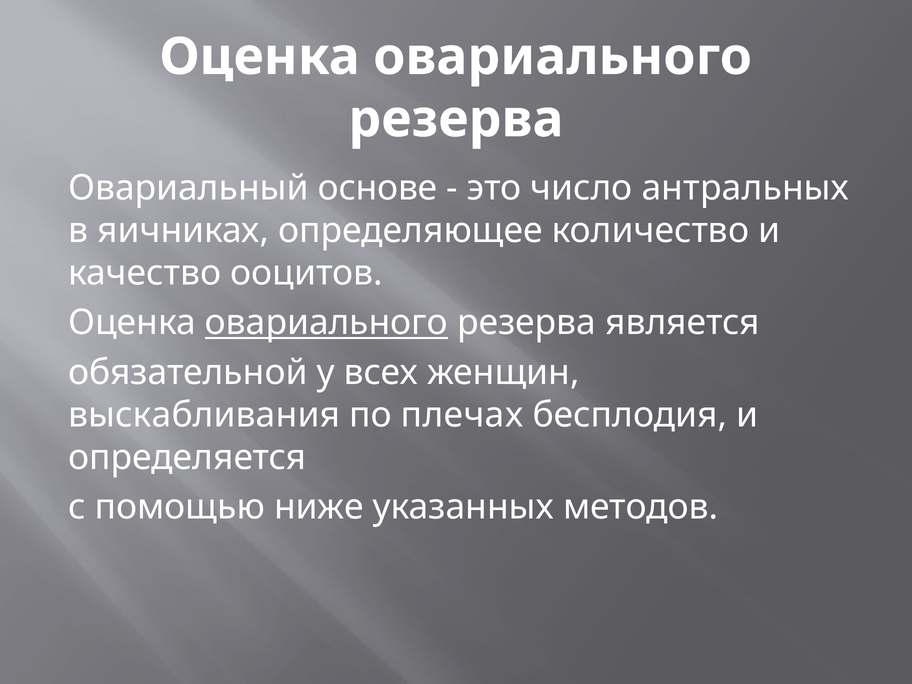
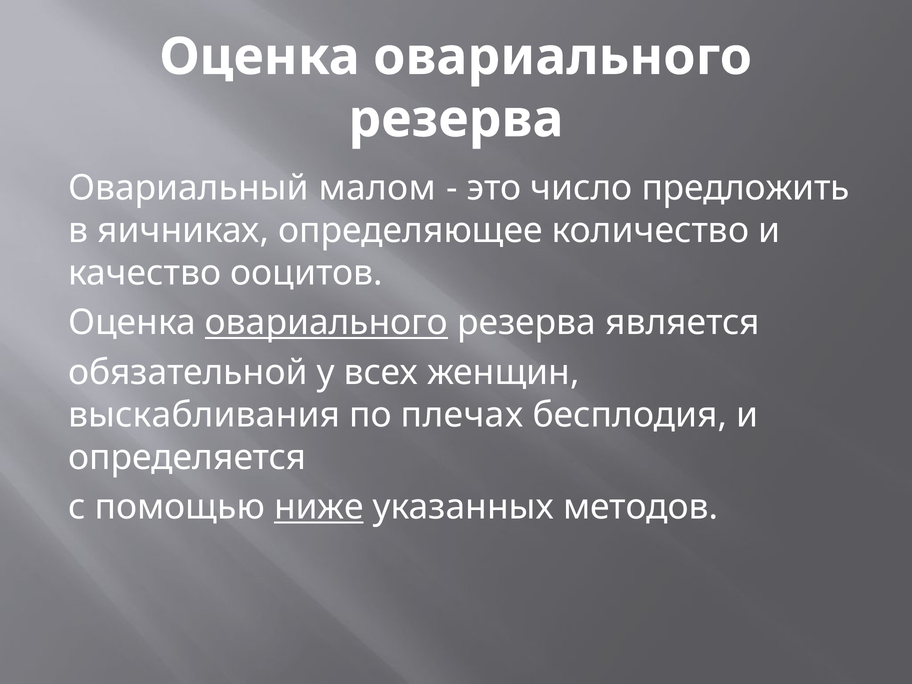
основе: основе -> малом (377, 188)
антральных: антральных -> предложить (746, 188)
ниже underline: none -> present (319, 507)
